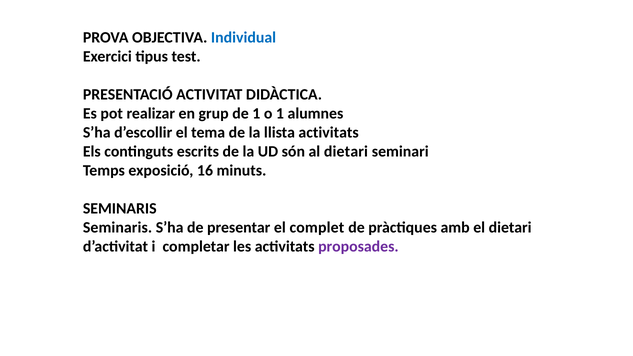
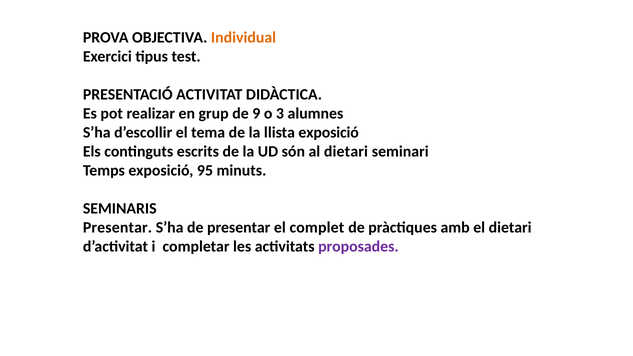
Individual colour: blue -> orange (244, 38)
de 1: 1 -> 9 (256, 114)
o 1: 1 -> 3 (280, 114)
llista activitats: activitats -> exposició (329, 133)
16: 16 -> 95 (205, 171)
Seminaris: Seminaris -> Presentar (117, 228)
